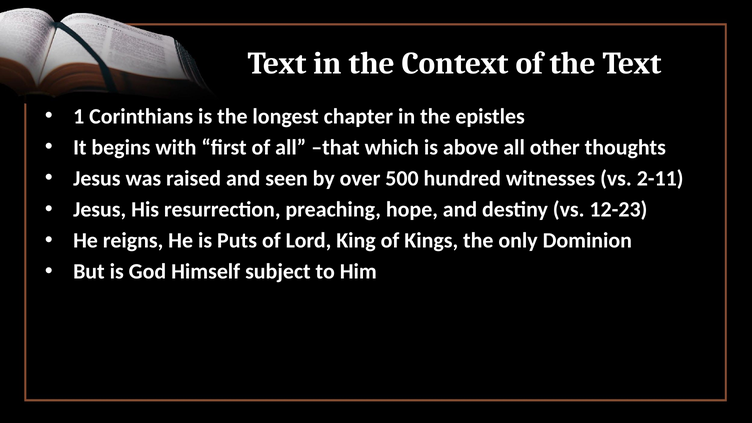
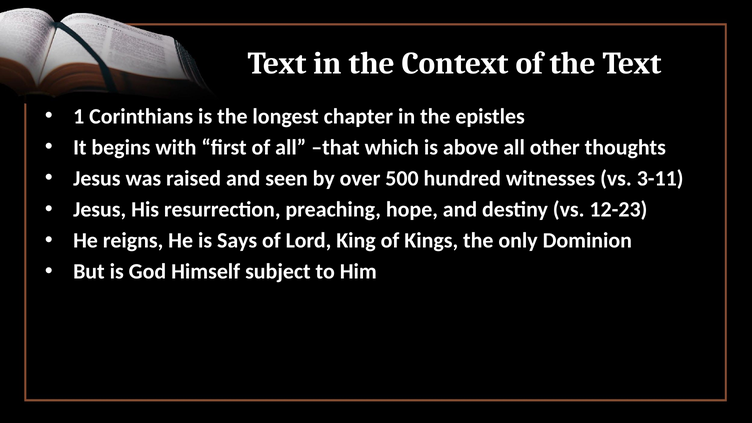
2-11: 2-11 -> 3-11 (660, 178)
Puts: Puts -> Says (237, 241)
